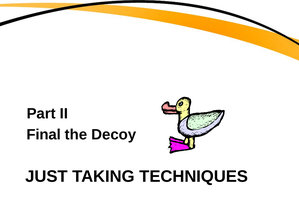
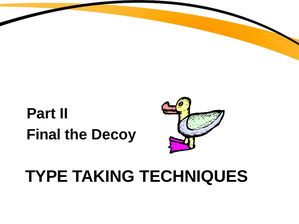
JUST: JUST -> TYPE (47, 177)
